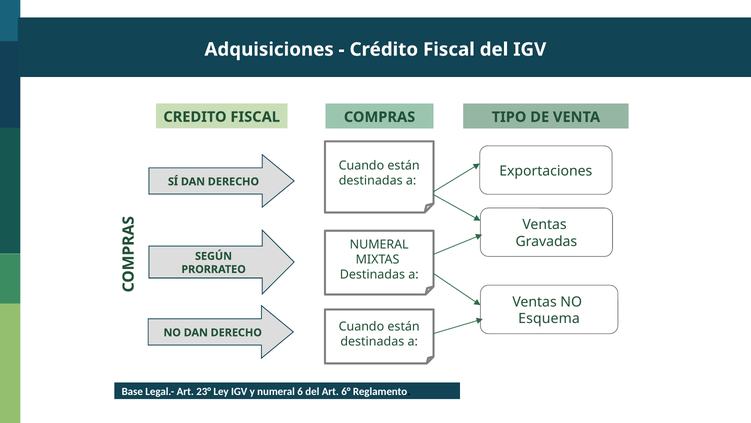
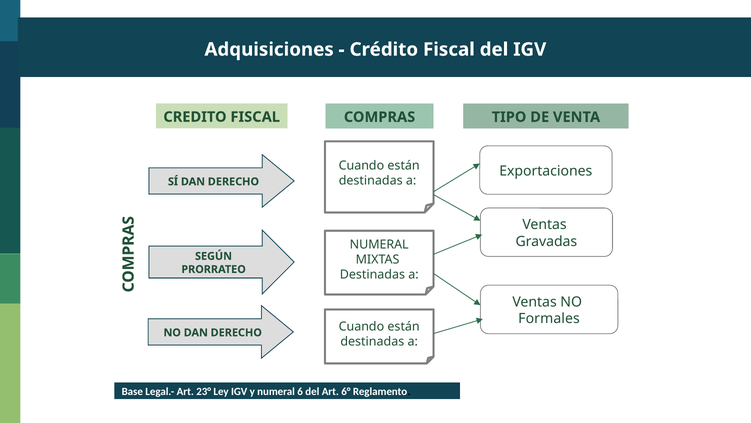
Esquema: Esquema -> Formales (549, 318)
